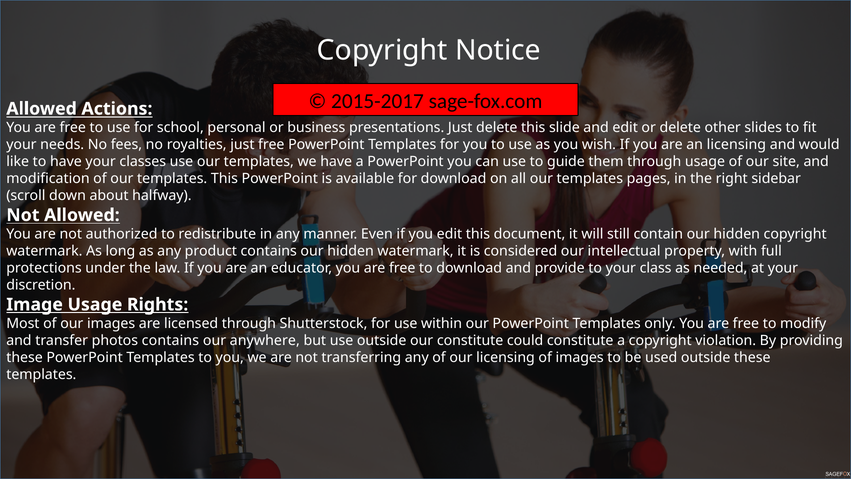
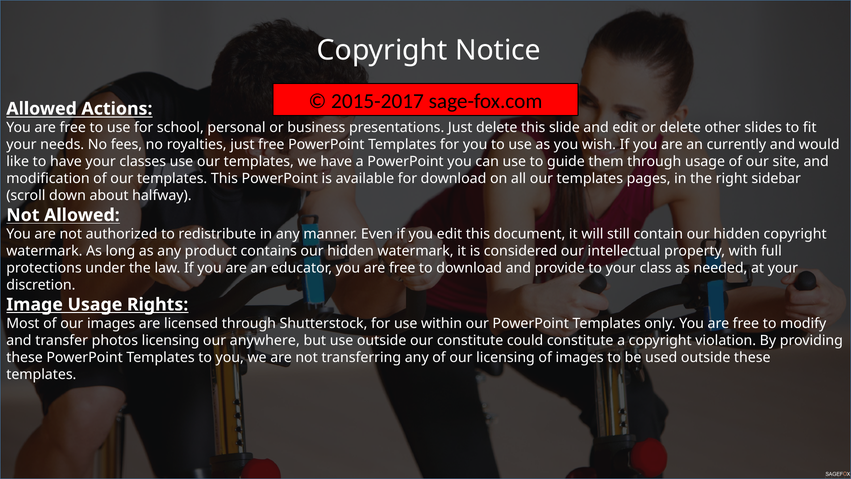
an licensing: licensing -> currently (736, 145)
photos contains: contains -> licensing (171, 340)
